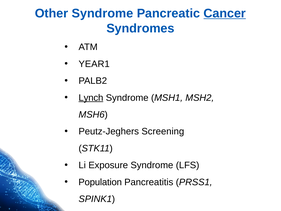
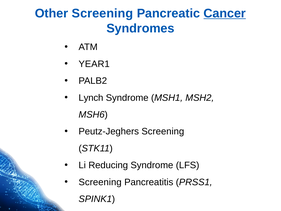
Other Syndrome: Syndrome -> Screening (102, 13)
Lynch underline: present -> none (91, 98)
Exposure: Exposure -> Reducing (108, 165)
Population: Population -> Screening (100, 182)
